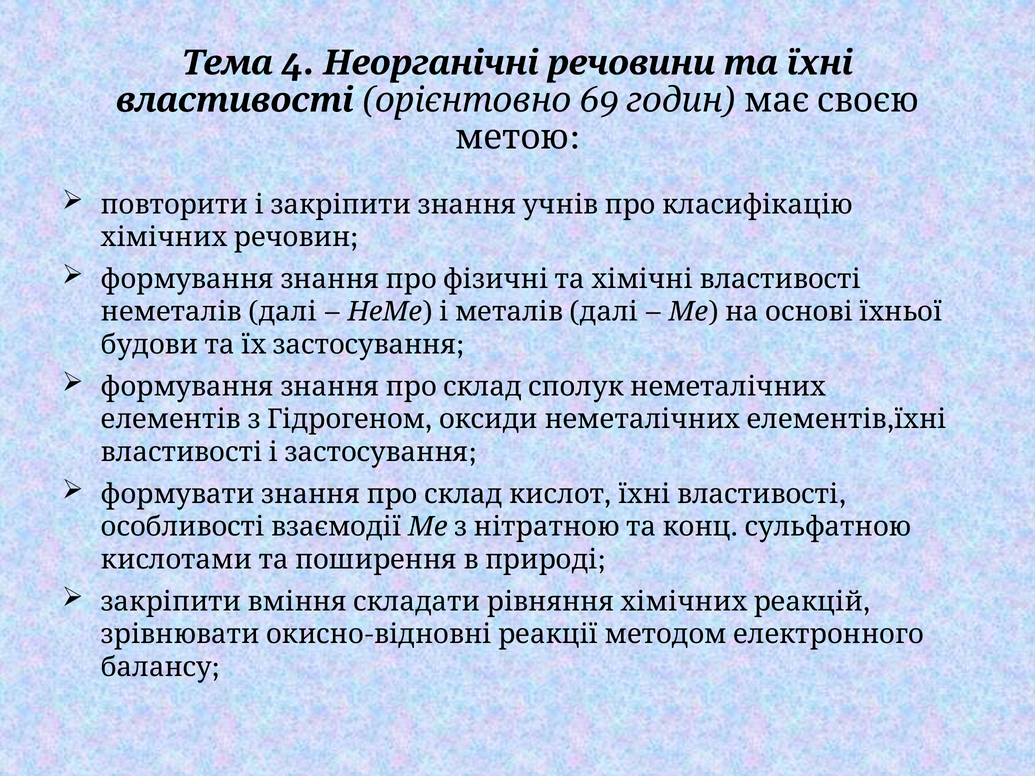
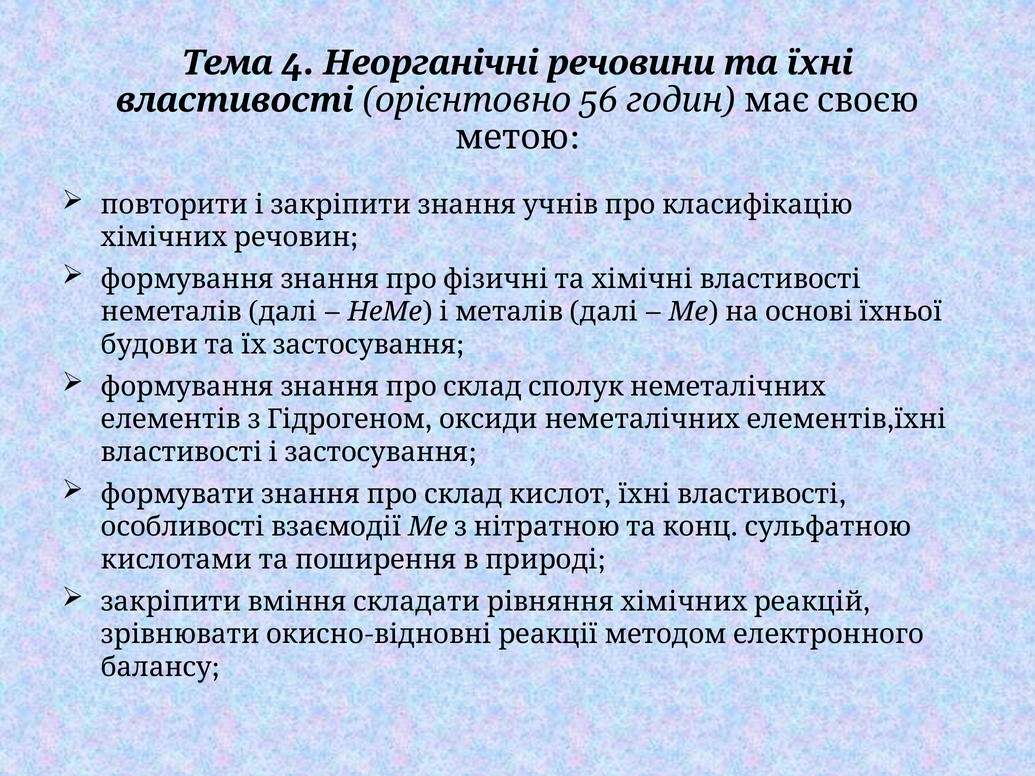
69: 69 -> 56 (599, 100)
